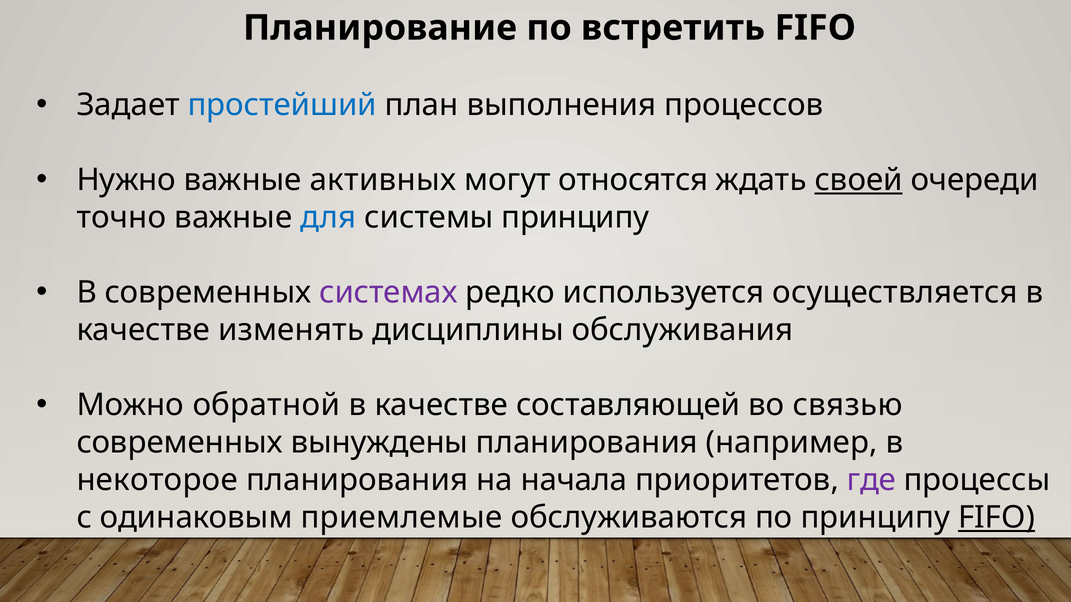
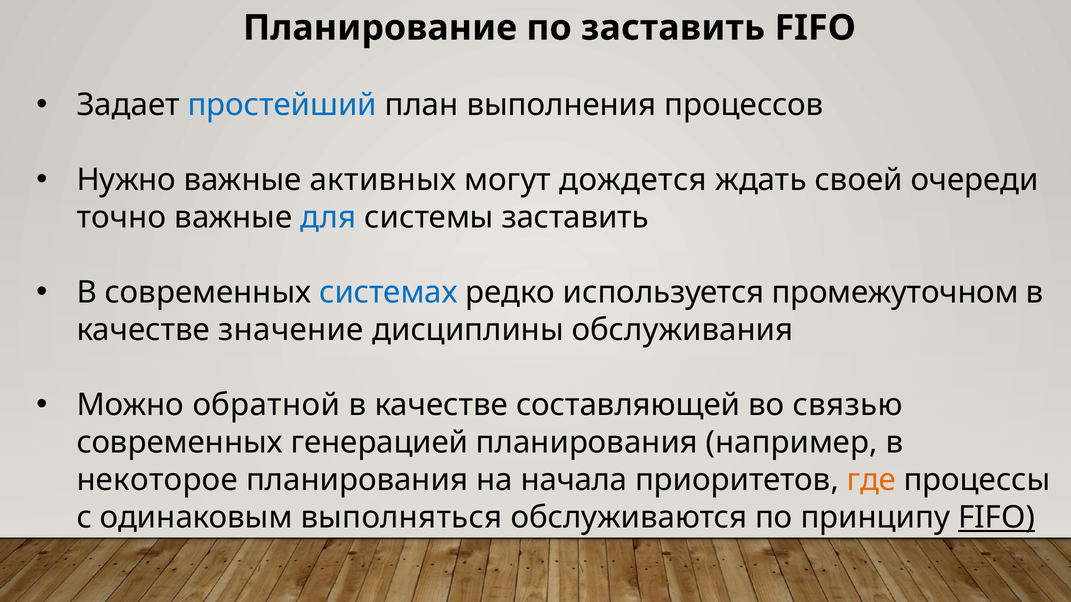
по встретить: встретить -> заставить (673, 28)
относятся: относятся -> дождется (633, 180)
своей underline: present -> none (859, 180)
системы принципу: принципу -> заставить (575, 218)
системах colour: purple -> blue (388, 293)
осуществляется: осуществляется -> промежуточном (895, 293)
изменять: изменять -> значение (291, 330)
вынуждены: вынуждены -> генерацией (380, 443)
где colour: purple -> orange (871, 480)
приемлемые: приемлемые -> выполняться (401, 518)
